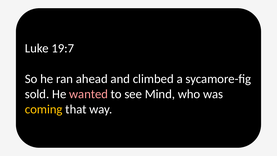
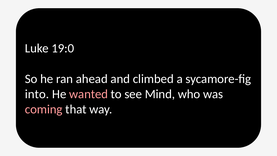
19:7: 19:7 -> 19:0 (63, 48)
sold: sold -> into (37, 94)
coming colour: yellow -> pink (44, 109)
